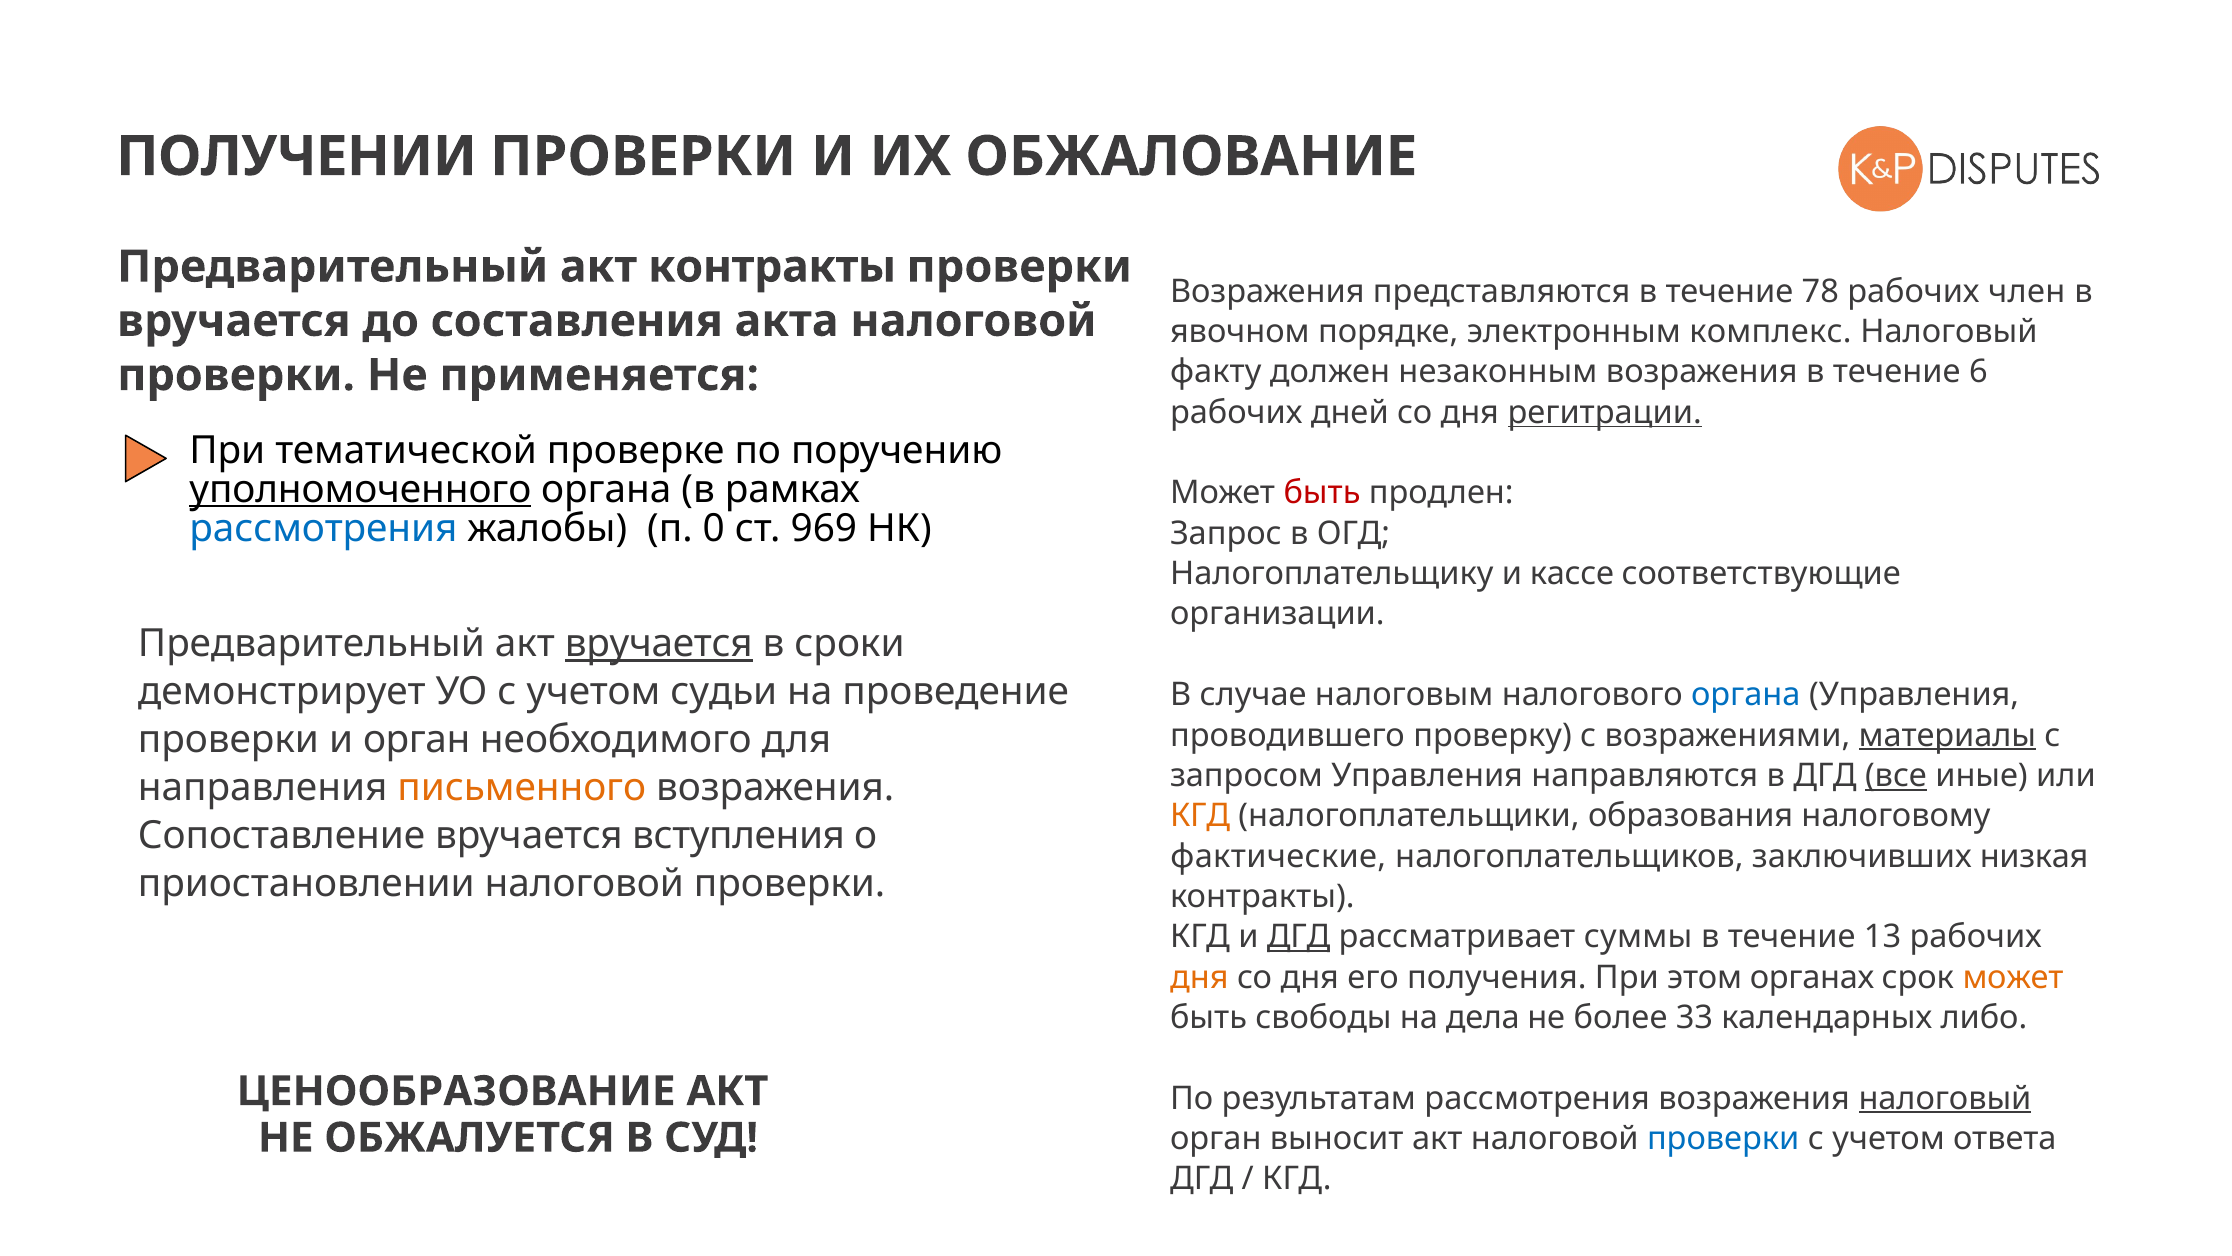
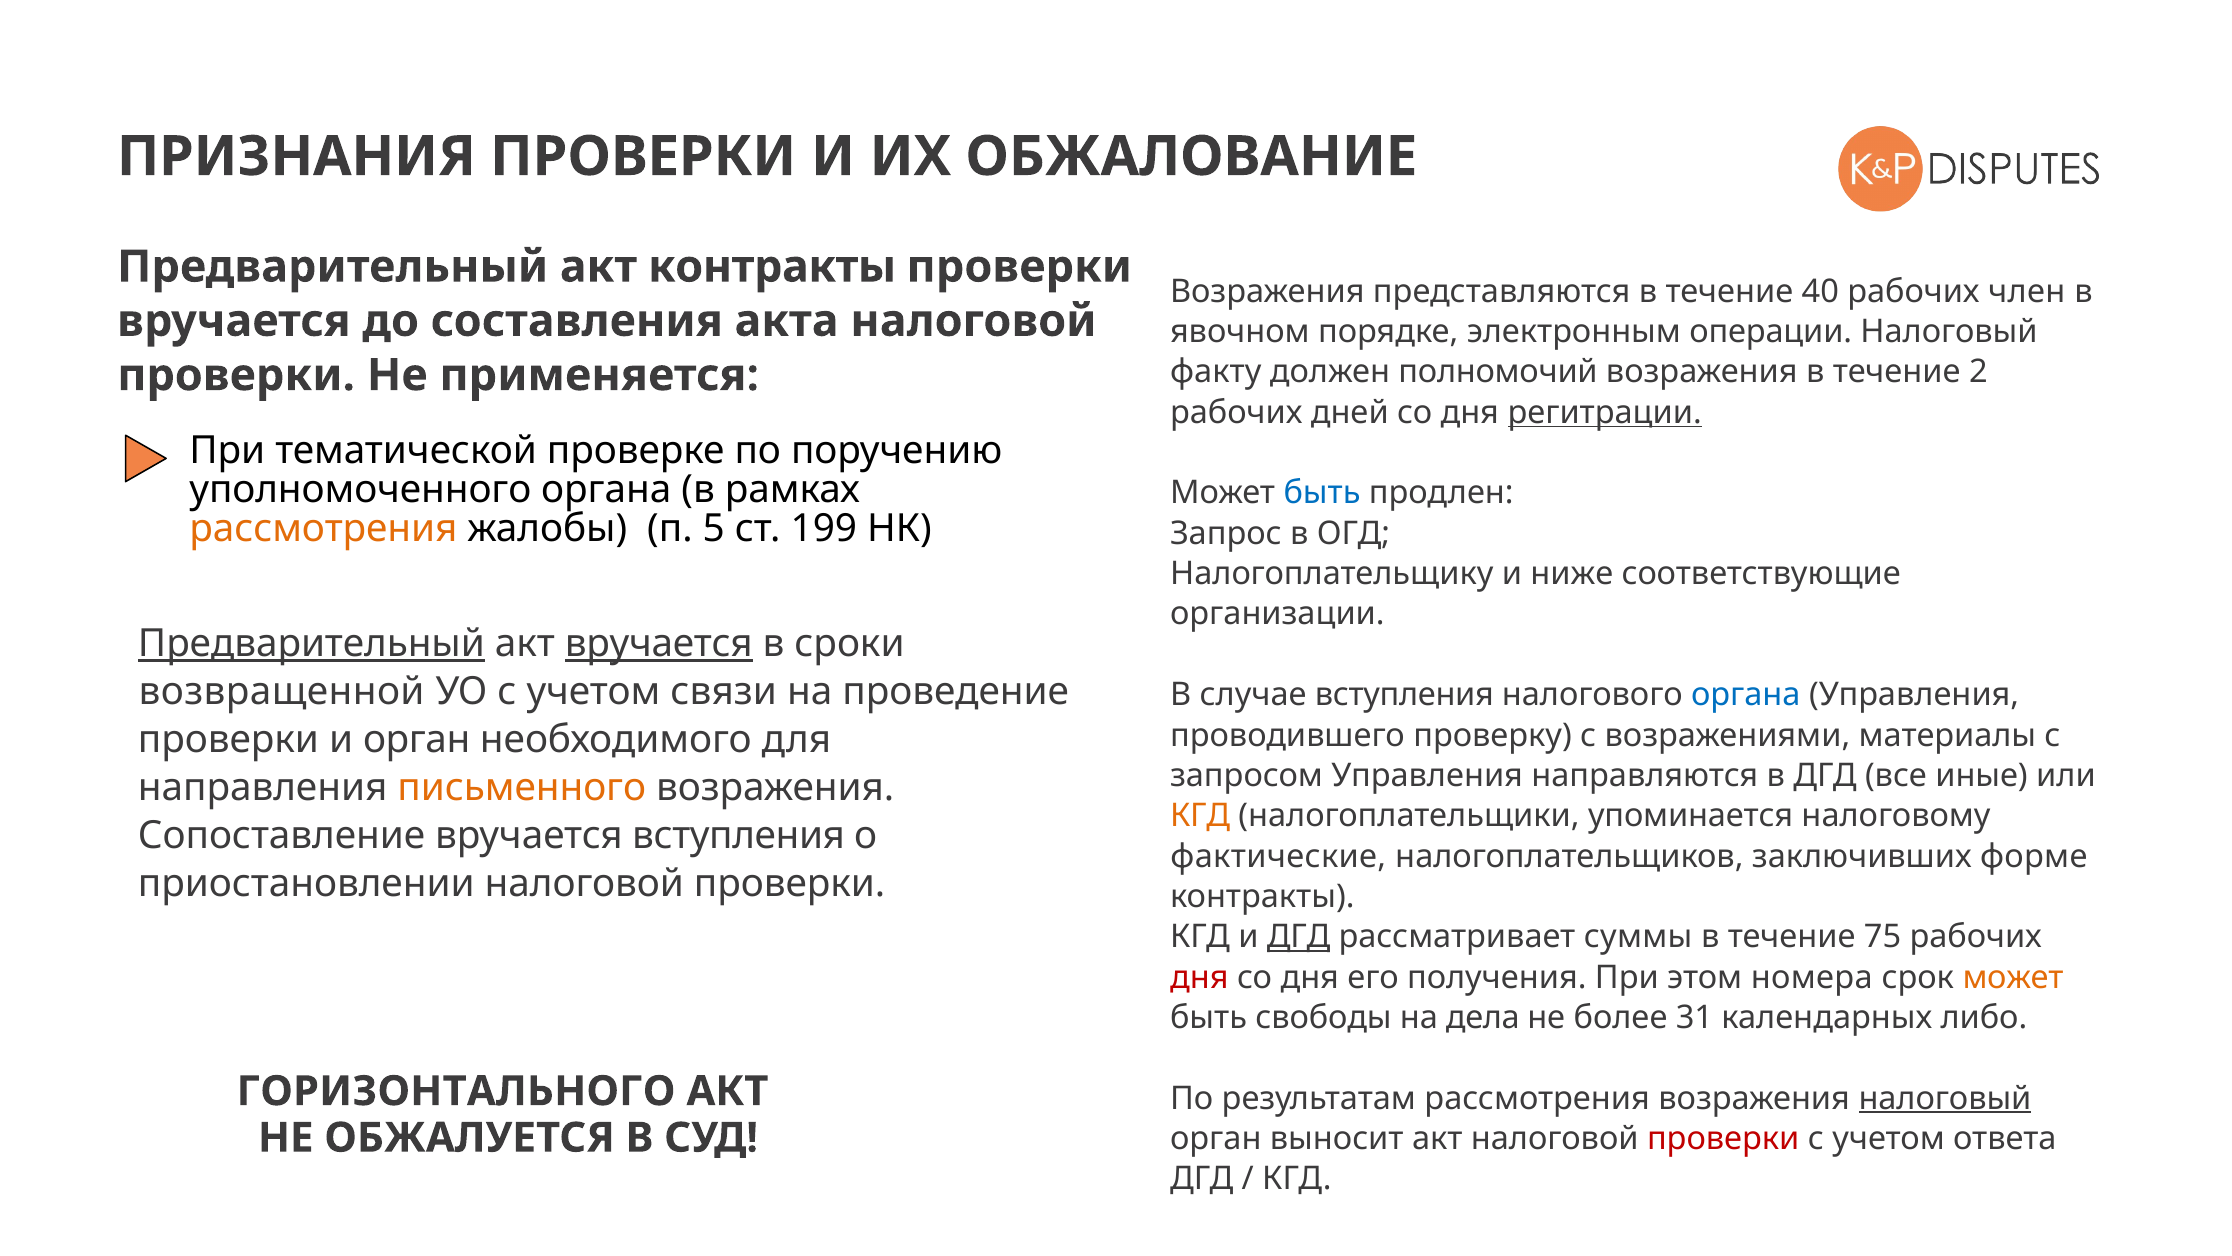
ПОЛУЧЕНИИ: ПОЛУЧЕНИИ -> ПРИЗНАНИЯ (296, 157)
78: 78 -> 40 (1820, 291)
комплекс: комплекс -> операции (1771, 332)
незаконным: незаконным -> полномочий (1498, 372)
6: 6 -> 2 (1978, 372)
уполномоченного underline: present -> none (360, 489)
быть colour: red -> blue (1322, 493)
рассмотрения colour: blue -> orange (323, 528)
0: 0 -> 5 (714, 528)
969: 969 -> 199 (824, 528)
кассе: кассе -> ниже (1572, 574)
Предварительный underline: none -> present (311, 643)
демонстрирует: демонстрирует -> возвращенной (282, 691)
судьи: судьи -> связи (724, 691)
случае налоговым: налоговым -> вступления (1404, 695)
материалы underline: present -> none (1947, 735)
все underline: present -> none (1896, 775)
образования: образования -> упоминается (1691, 816)
низкая: низкая -> форме (2034, 856)
13: 13 -> 75 (1883, 937)
дня colour: orange -> red (1199, 977)
органах: органах -> номера (1812, 977)
33: 33 -> 31 (1694, 1017)
ЦЕНООБРАЗОВАНИЕ: ЦЕНООБРАЗОВАНИЕ -> ГОРИЗОНТАЛЬНОГО (456, 1091)
проверки colour: blue -> red (1723, 1138)
